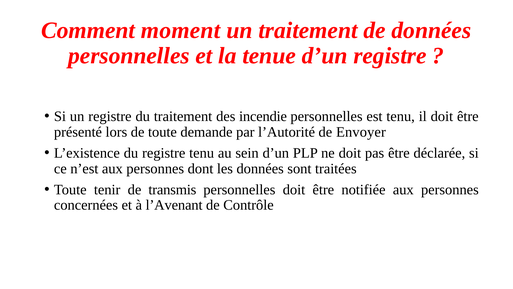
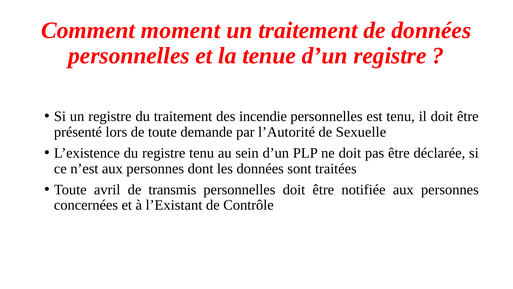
Envoyer: Envoyer -> Sexuelle (361, 132)
tenir: tenir -> avril (107, 189)
l’Avenant: l’Avenant -> l’Existant (174, 205)
